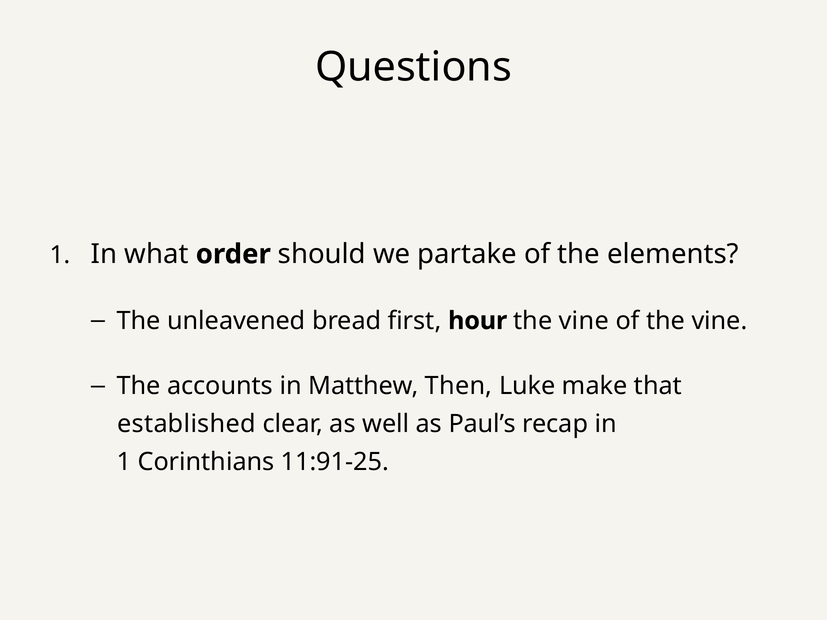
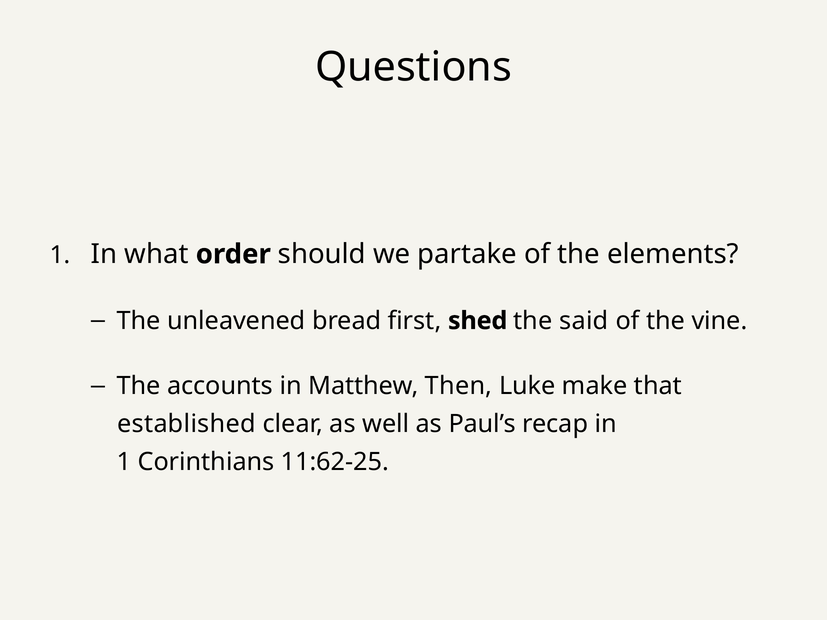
hour: hour -> shed (478, 321)
vine: vine -> said (584, 321)
11:91-25: 11:91-25 -> 11:62-25 (335, 462)
